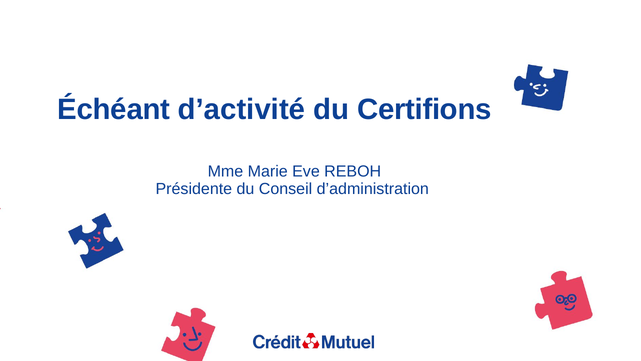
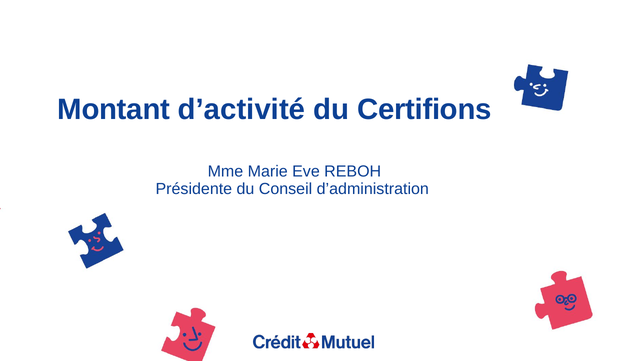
Échéant: Échéant -> Montant (114, 109)
